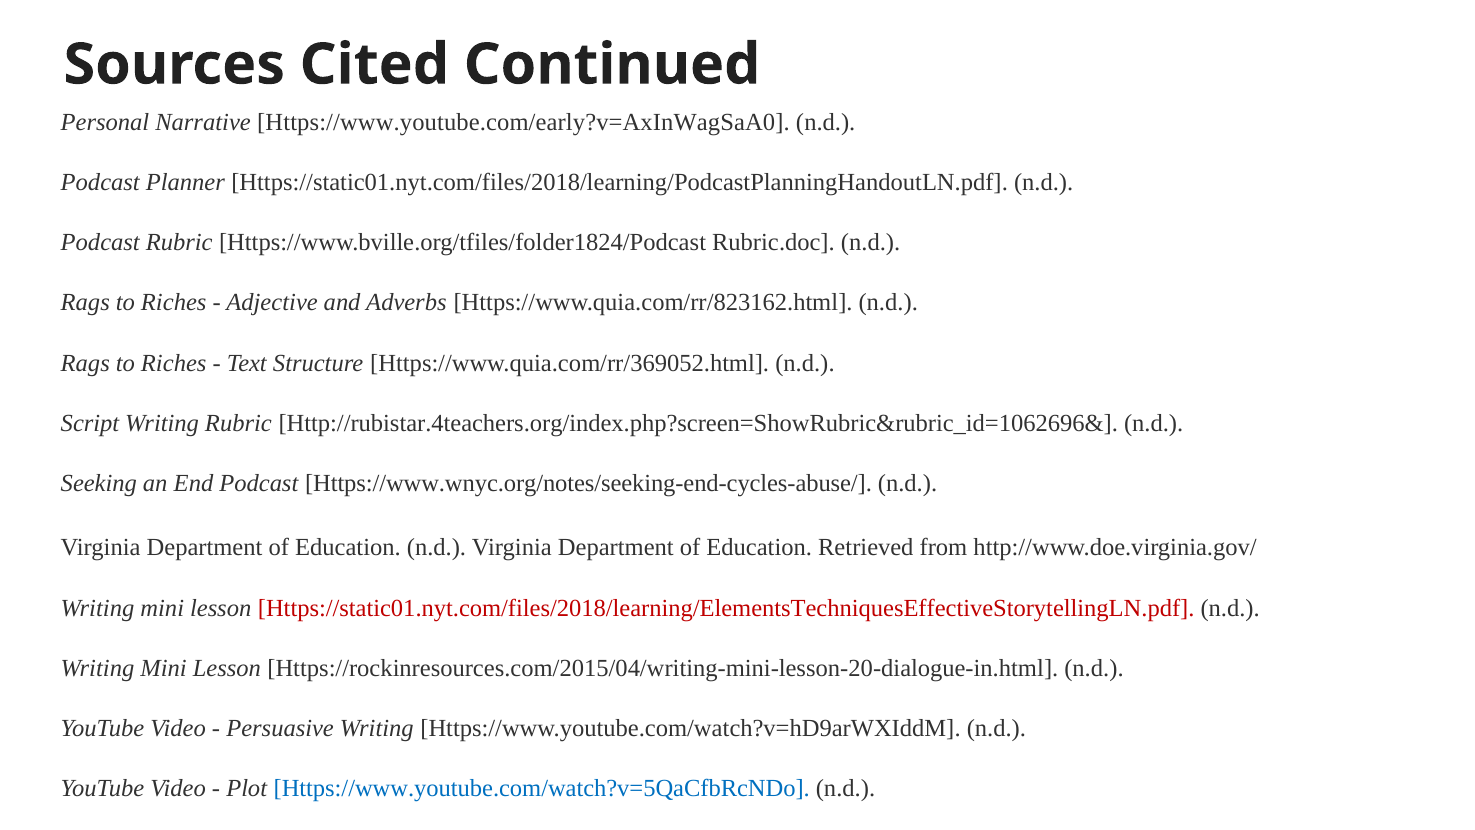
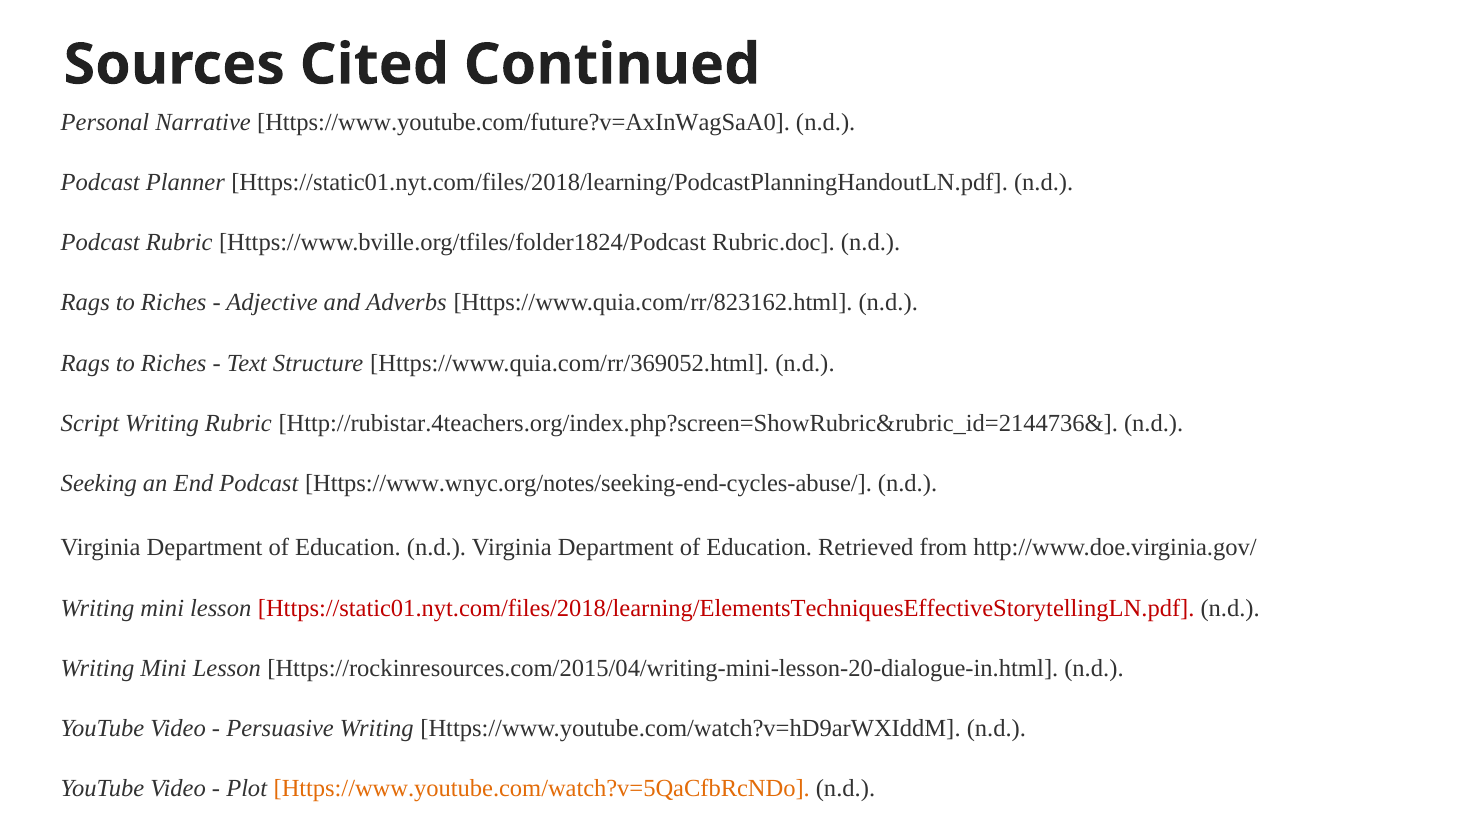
Https://www.youtube.com/early?v=AxInWagSaA0: Https://www.youtube.com/early?v=AxInWagSaA0 -> Https://www.youtube.com/future?v=AxInWagSaA0 (524, 122)
Http://rubistar.4teachers.org/index.php?screen=ShowRubric&rubric_id=1062696&: Http://rubistar.4teachers.org/index.php?screen=ShowRubric&rubric_id=1062696& -> Http://rubistar.4teachers.org/index.php?screen=ShowRubric&rubric_id=2144736& (698, 423)
Https://www.youtube.com/watch?v=5QaCfbRcNDo colour: blue -> orange (542, 789)
